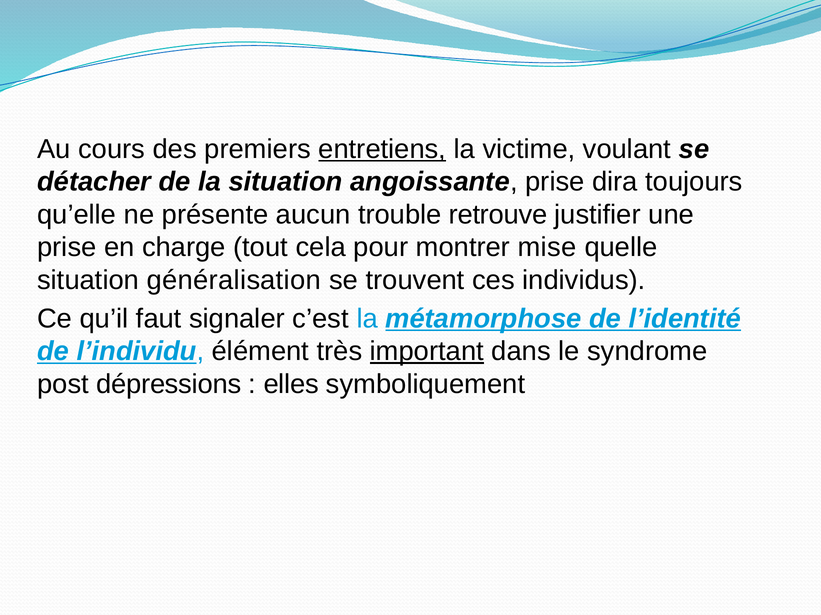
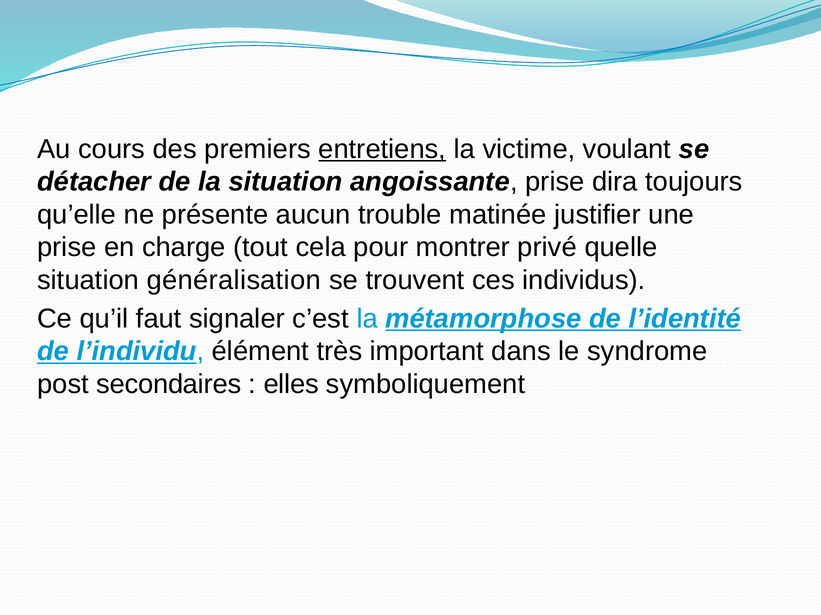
retrouve: retrouve -> matinée (498, 215)
mise: mise -> privé (547, 248)
important underline: present -> none (427, 352)
dépressions: dépressions -> secondaires (169, 385)
